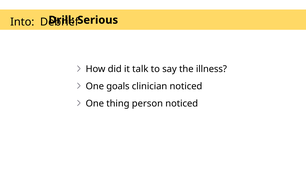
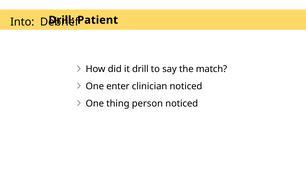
Serious: Serious -> Patient (98, 20)
it talk: talk -> drill (140, 69)
illness: illness -> match (211, 69)
goals: goals -> enter (118, 86)
